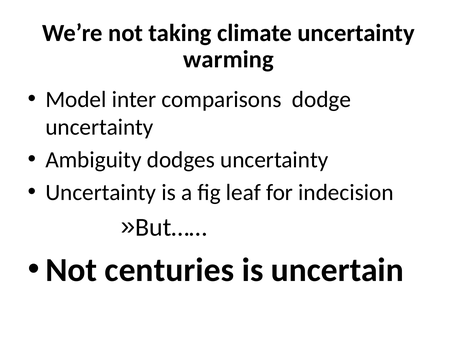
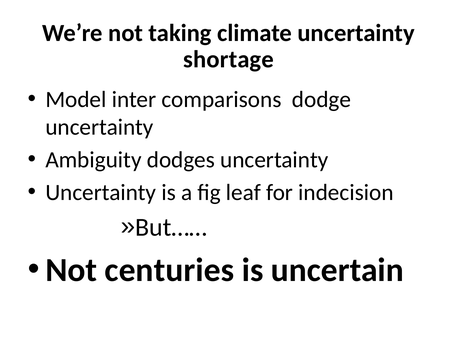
warming: warming -> shortage (229, 59)
